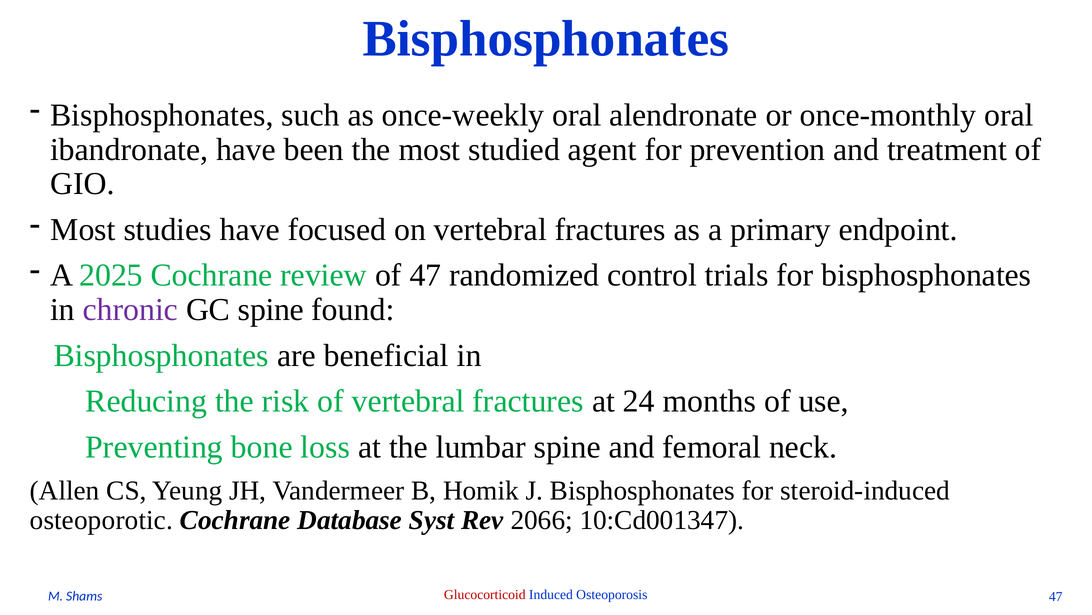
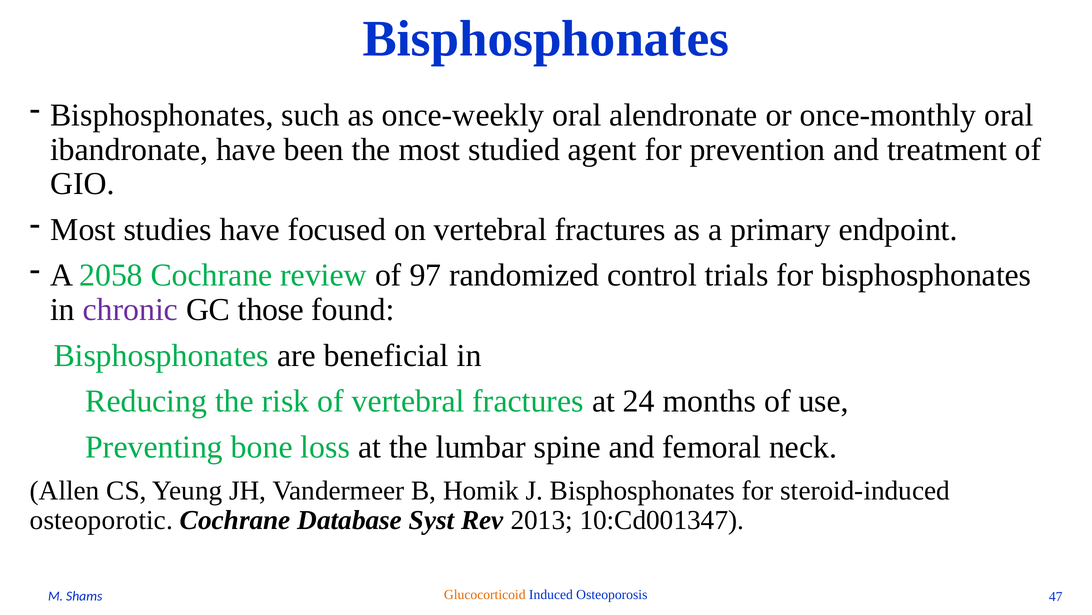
2025: 2025 -> 2058 (111, 275)
of 47: 47 -> 97 (425, 275)
GC spine: spine -> those (271, 309)
2066: 2066 -> 2013 (542, 519)
Glucocorticoid colour: red -> orange (485, 594)
